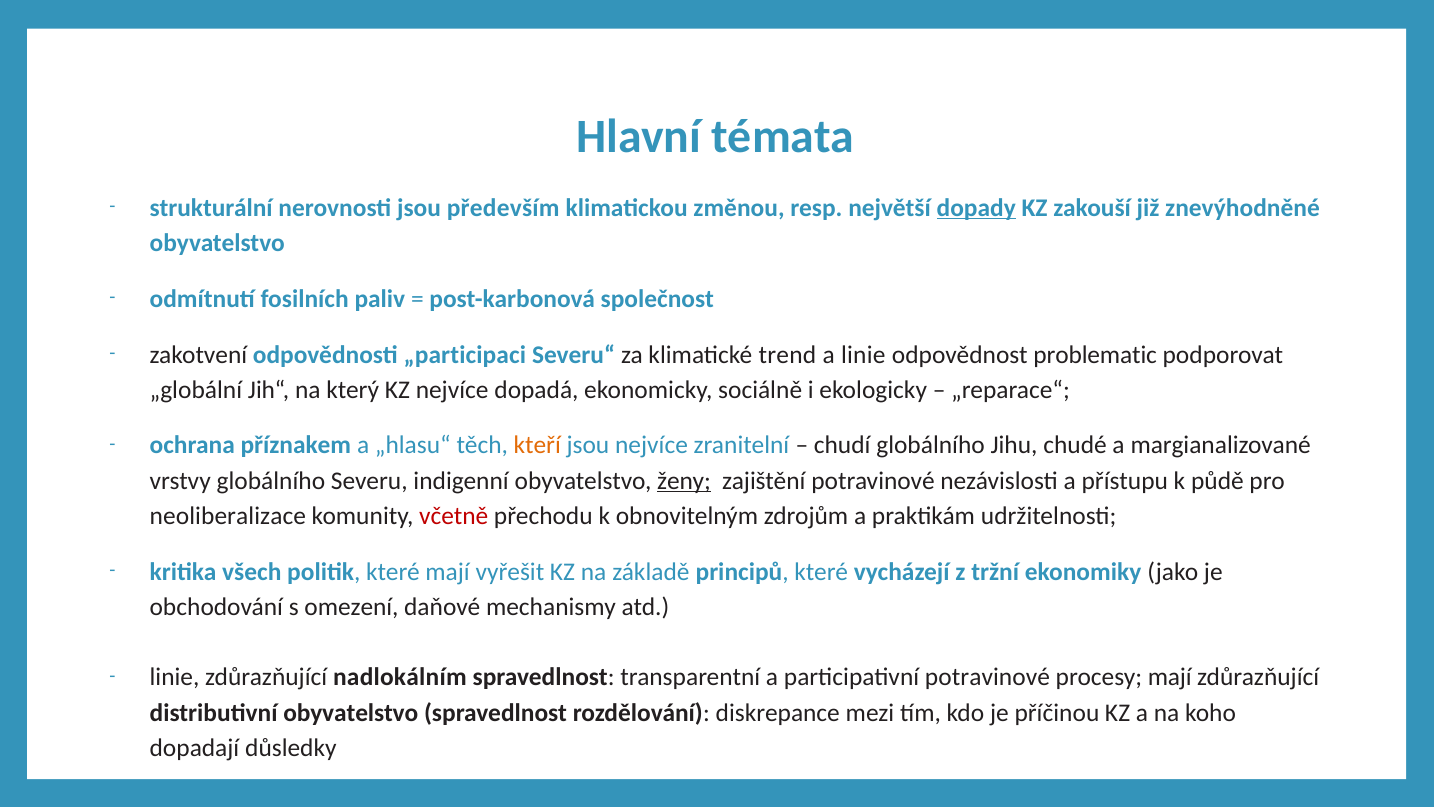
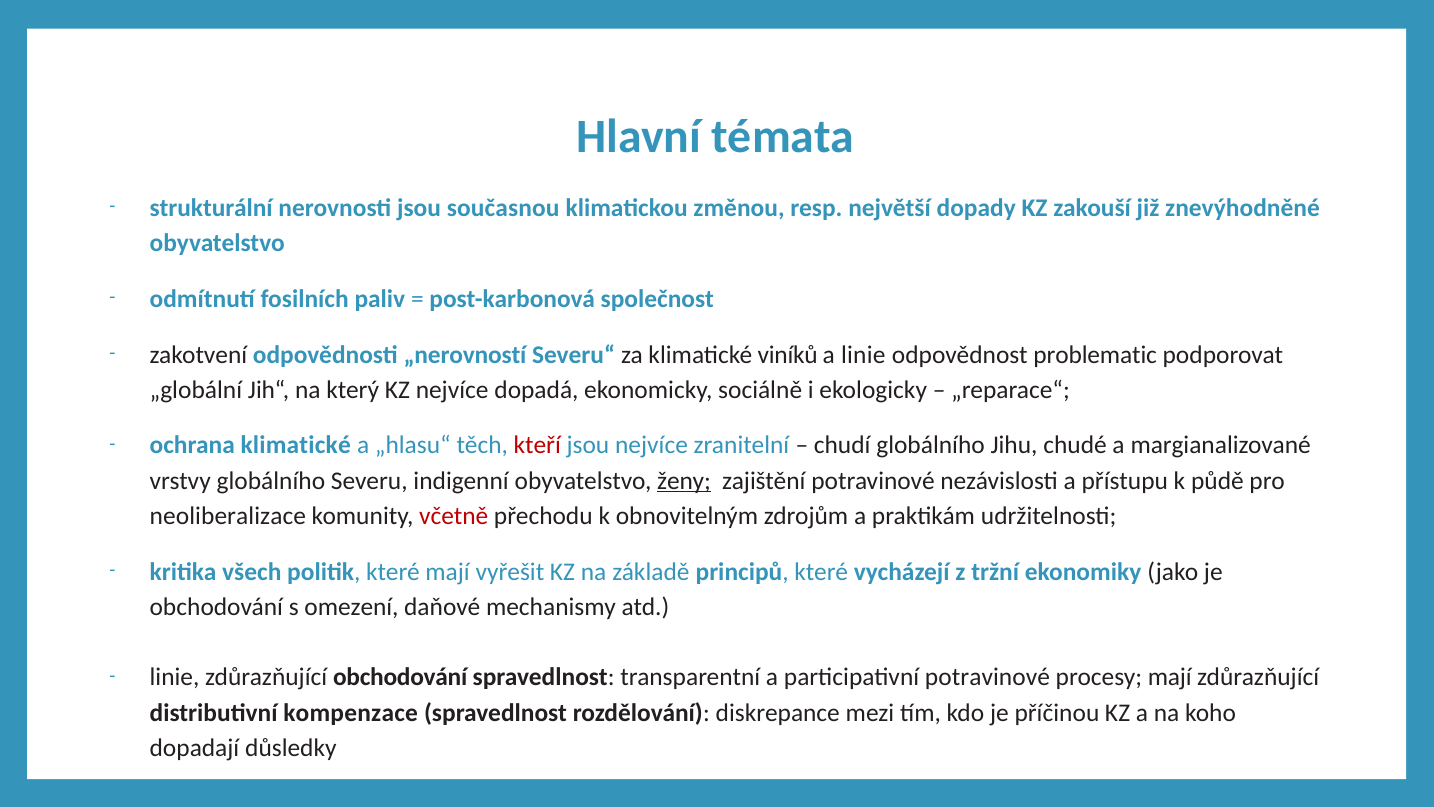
především: především -> současnou (503, 208)
dopady underline: present -> none (976, 208)
„participaci: „participaci -> „nerovností (465, 354)
trend: trend -> viníků (788, 354)
ochrana příznakem: příznakem -> klimatické (296, 445)
kteří colour: orange -> red (537, 445)
zdůrazňující nadlokálním: nadlokálním -> obchodování (400, 677)
distributivní obyvatelstvo: obyvatelstvo -> kompenzace (351, 712)
